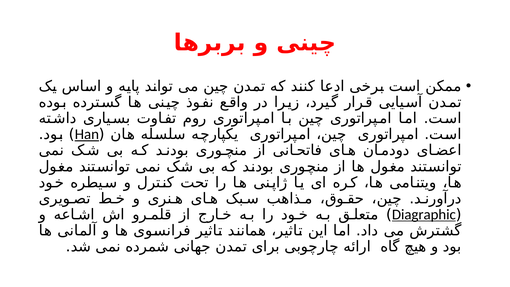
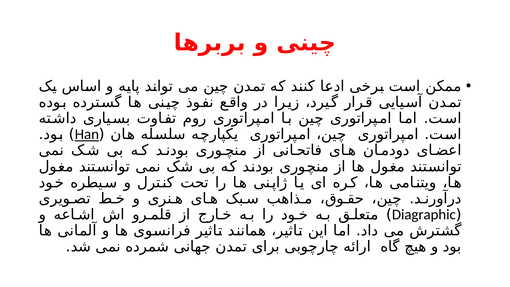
Diagraphic underline: present -> none (424, 214)
